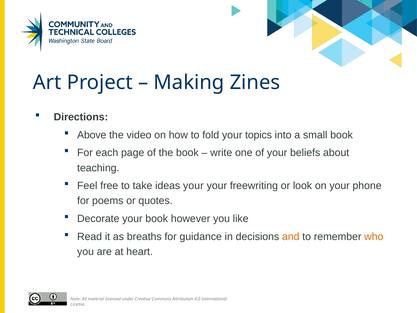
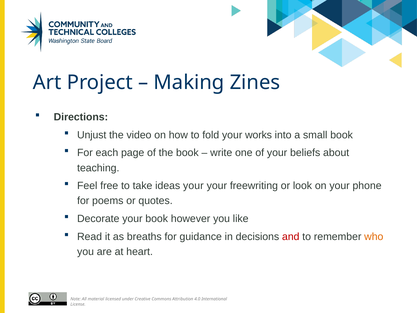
Above: Above -> Unjust (92, 135)
topics: topics -> works (259, 135)
and colour: orange -> red (291, 236)
